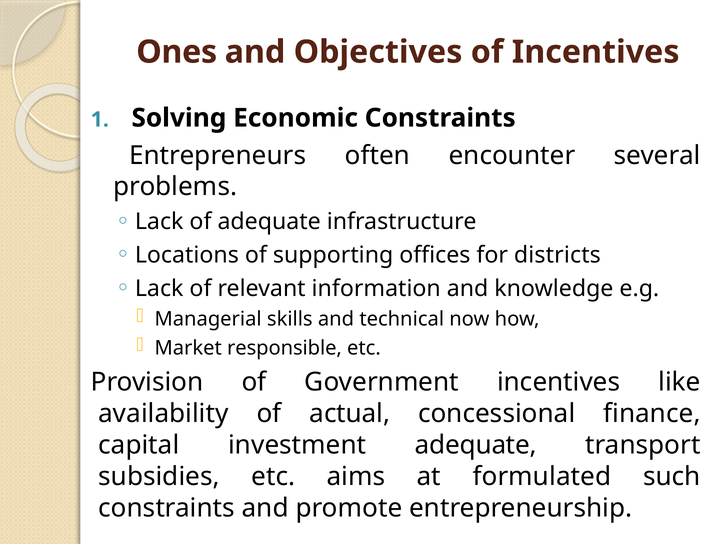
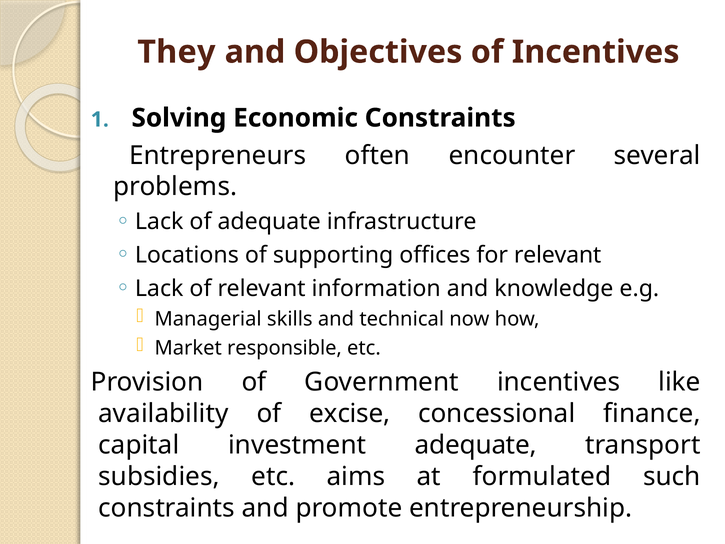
Ones: Ones -> They (176, 52)
for districts: districts -> relevant (558, 255)
actual: actual -> excise (350, 414)
